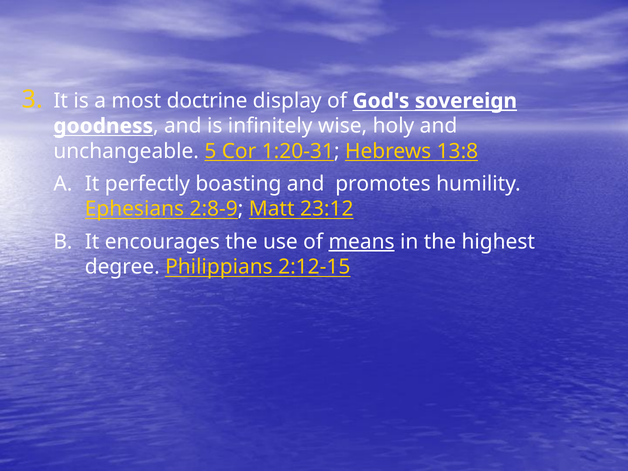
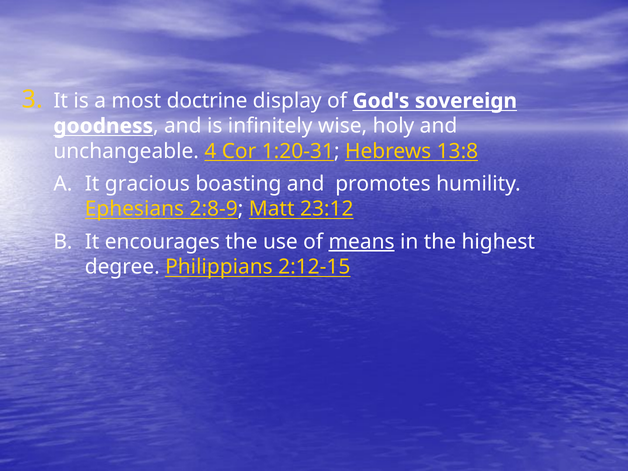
sovereign underline: present -> none (466, 101)
5: 5 -> 4 (210, 151)
perfectly: perfectly -> gracious (147, 184)
